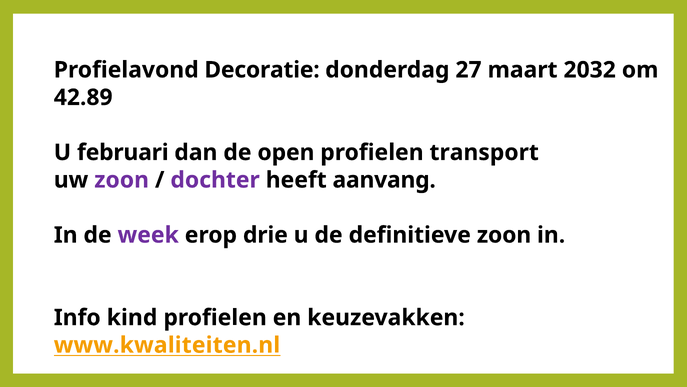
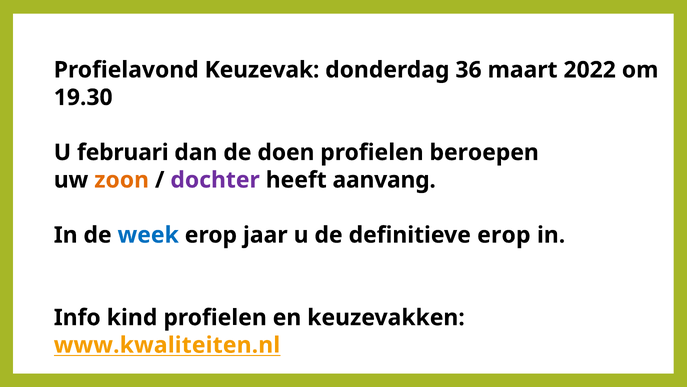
Decoratie: Decoratie -> Keuzevak (262, 70)
27: 27 -> 36 (469, 70)
2032: 2032 -> 2022 (590, 70)
42.89: 42.89 -> 19.30 (83, 97)
open: open -> doen (286, 152)
transport: transport -> beroepen (484, 152)
zoon colour: purple -> orange (122, 180)
week colour: purple -> blue (148, 235)
drie: drie -> jaar (265, 235)
definitieve zoon: zoon -> erop (504, 235)
